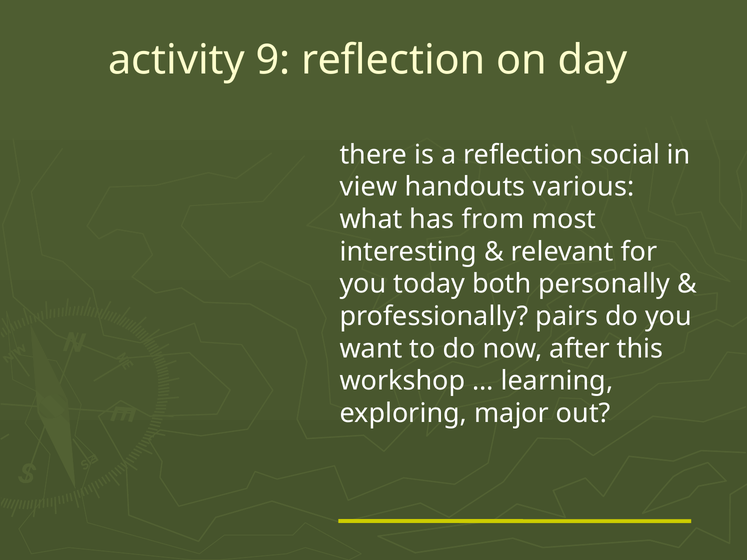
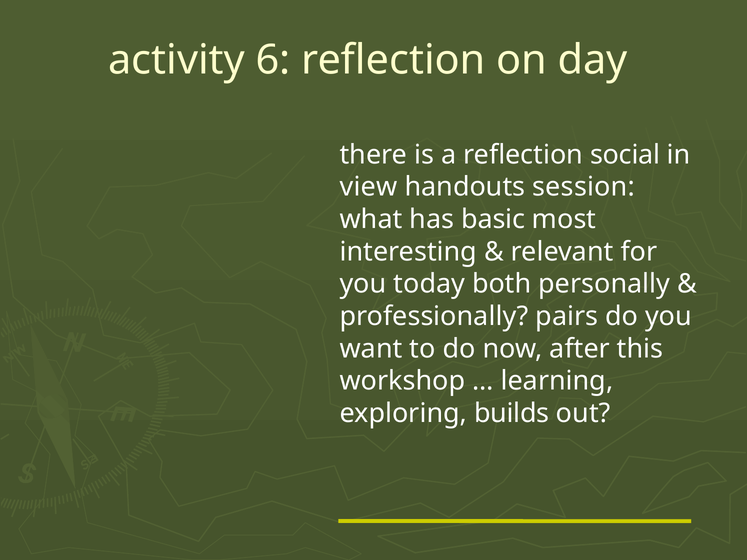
9: 9 -> 6 (273, 60)
various: various -> session (584, 187)
from: from -> basic (493, 219)
major: major -> builds (512, 414)
